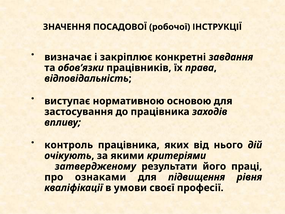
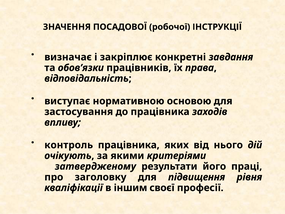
ознаками: ознаками -> заголовку (101, 177)
умови: умови -> іншим (130, 188)
